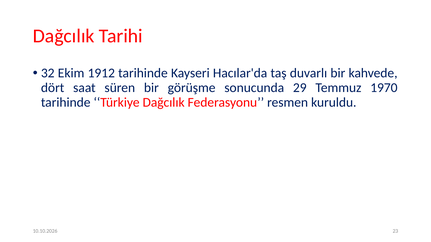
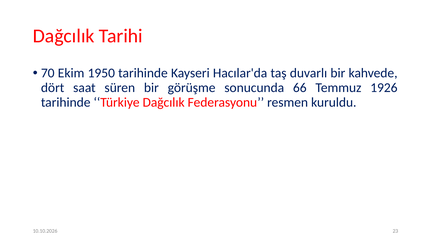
32: 32 -> 70 (48, 73)
1912: 1912 -> 1950 (101, 73)
29: 29 -> 66 (300, 88)
1970: 1970 -> 1926 (384, 88)
